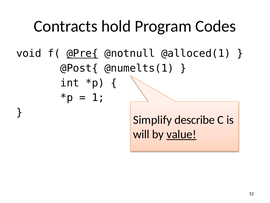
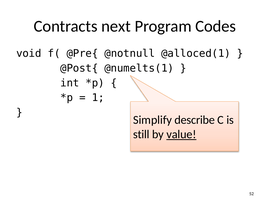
hold: hold -> next (116, 26)
@Pre{ underline: present -> none (82, 53)
will: will -> still (141, 134)
